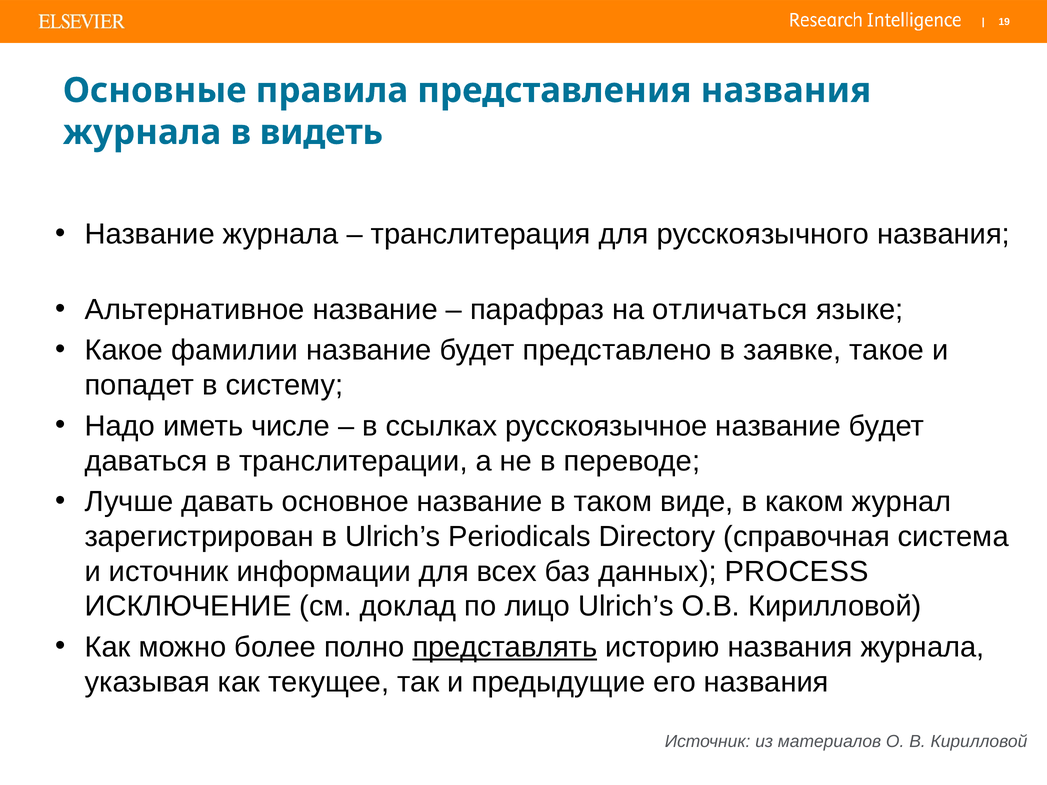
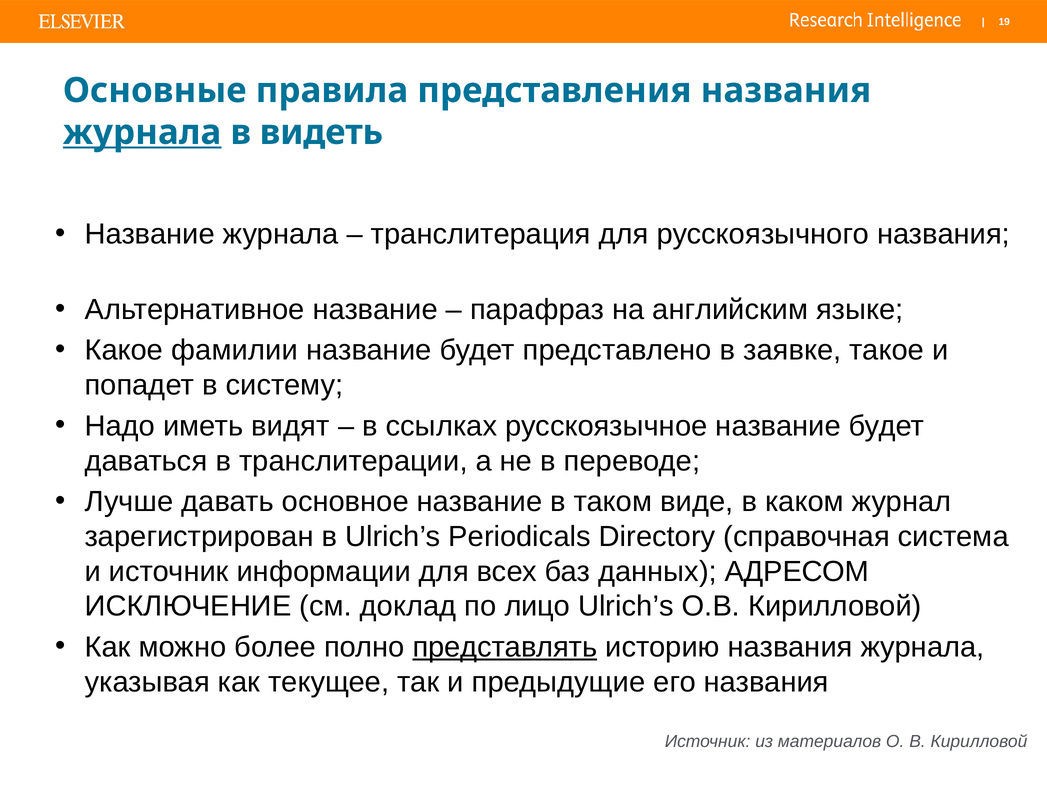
журнала underline: none -> present (142, 132)
отличаться: отличаться -> английским (730, 310)
числе: числе -> видят (290, 426)
PROCESS: PROCESS -> АДРЕСОМ (797, 572)
